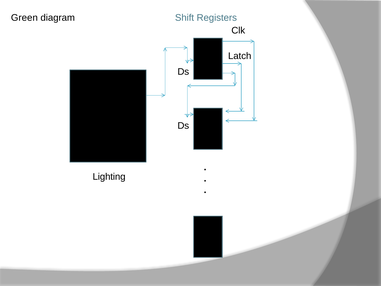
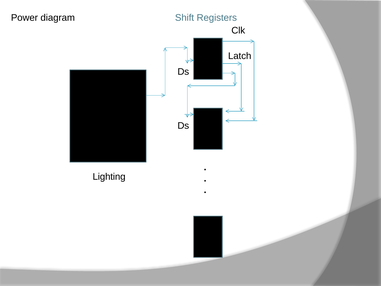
Green: Green -> Power (24, 18)
